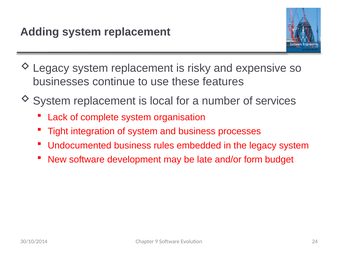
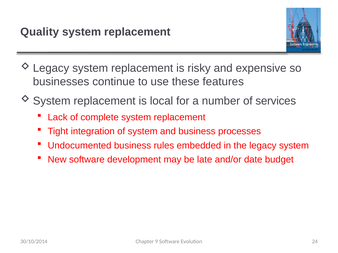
Adding: Adding -> Quality (40, 32)
complete system organisation: organisation -> replacement (180, 118)
form: form -> date (253, 160)
